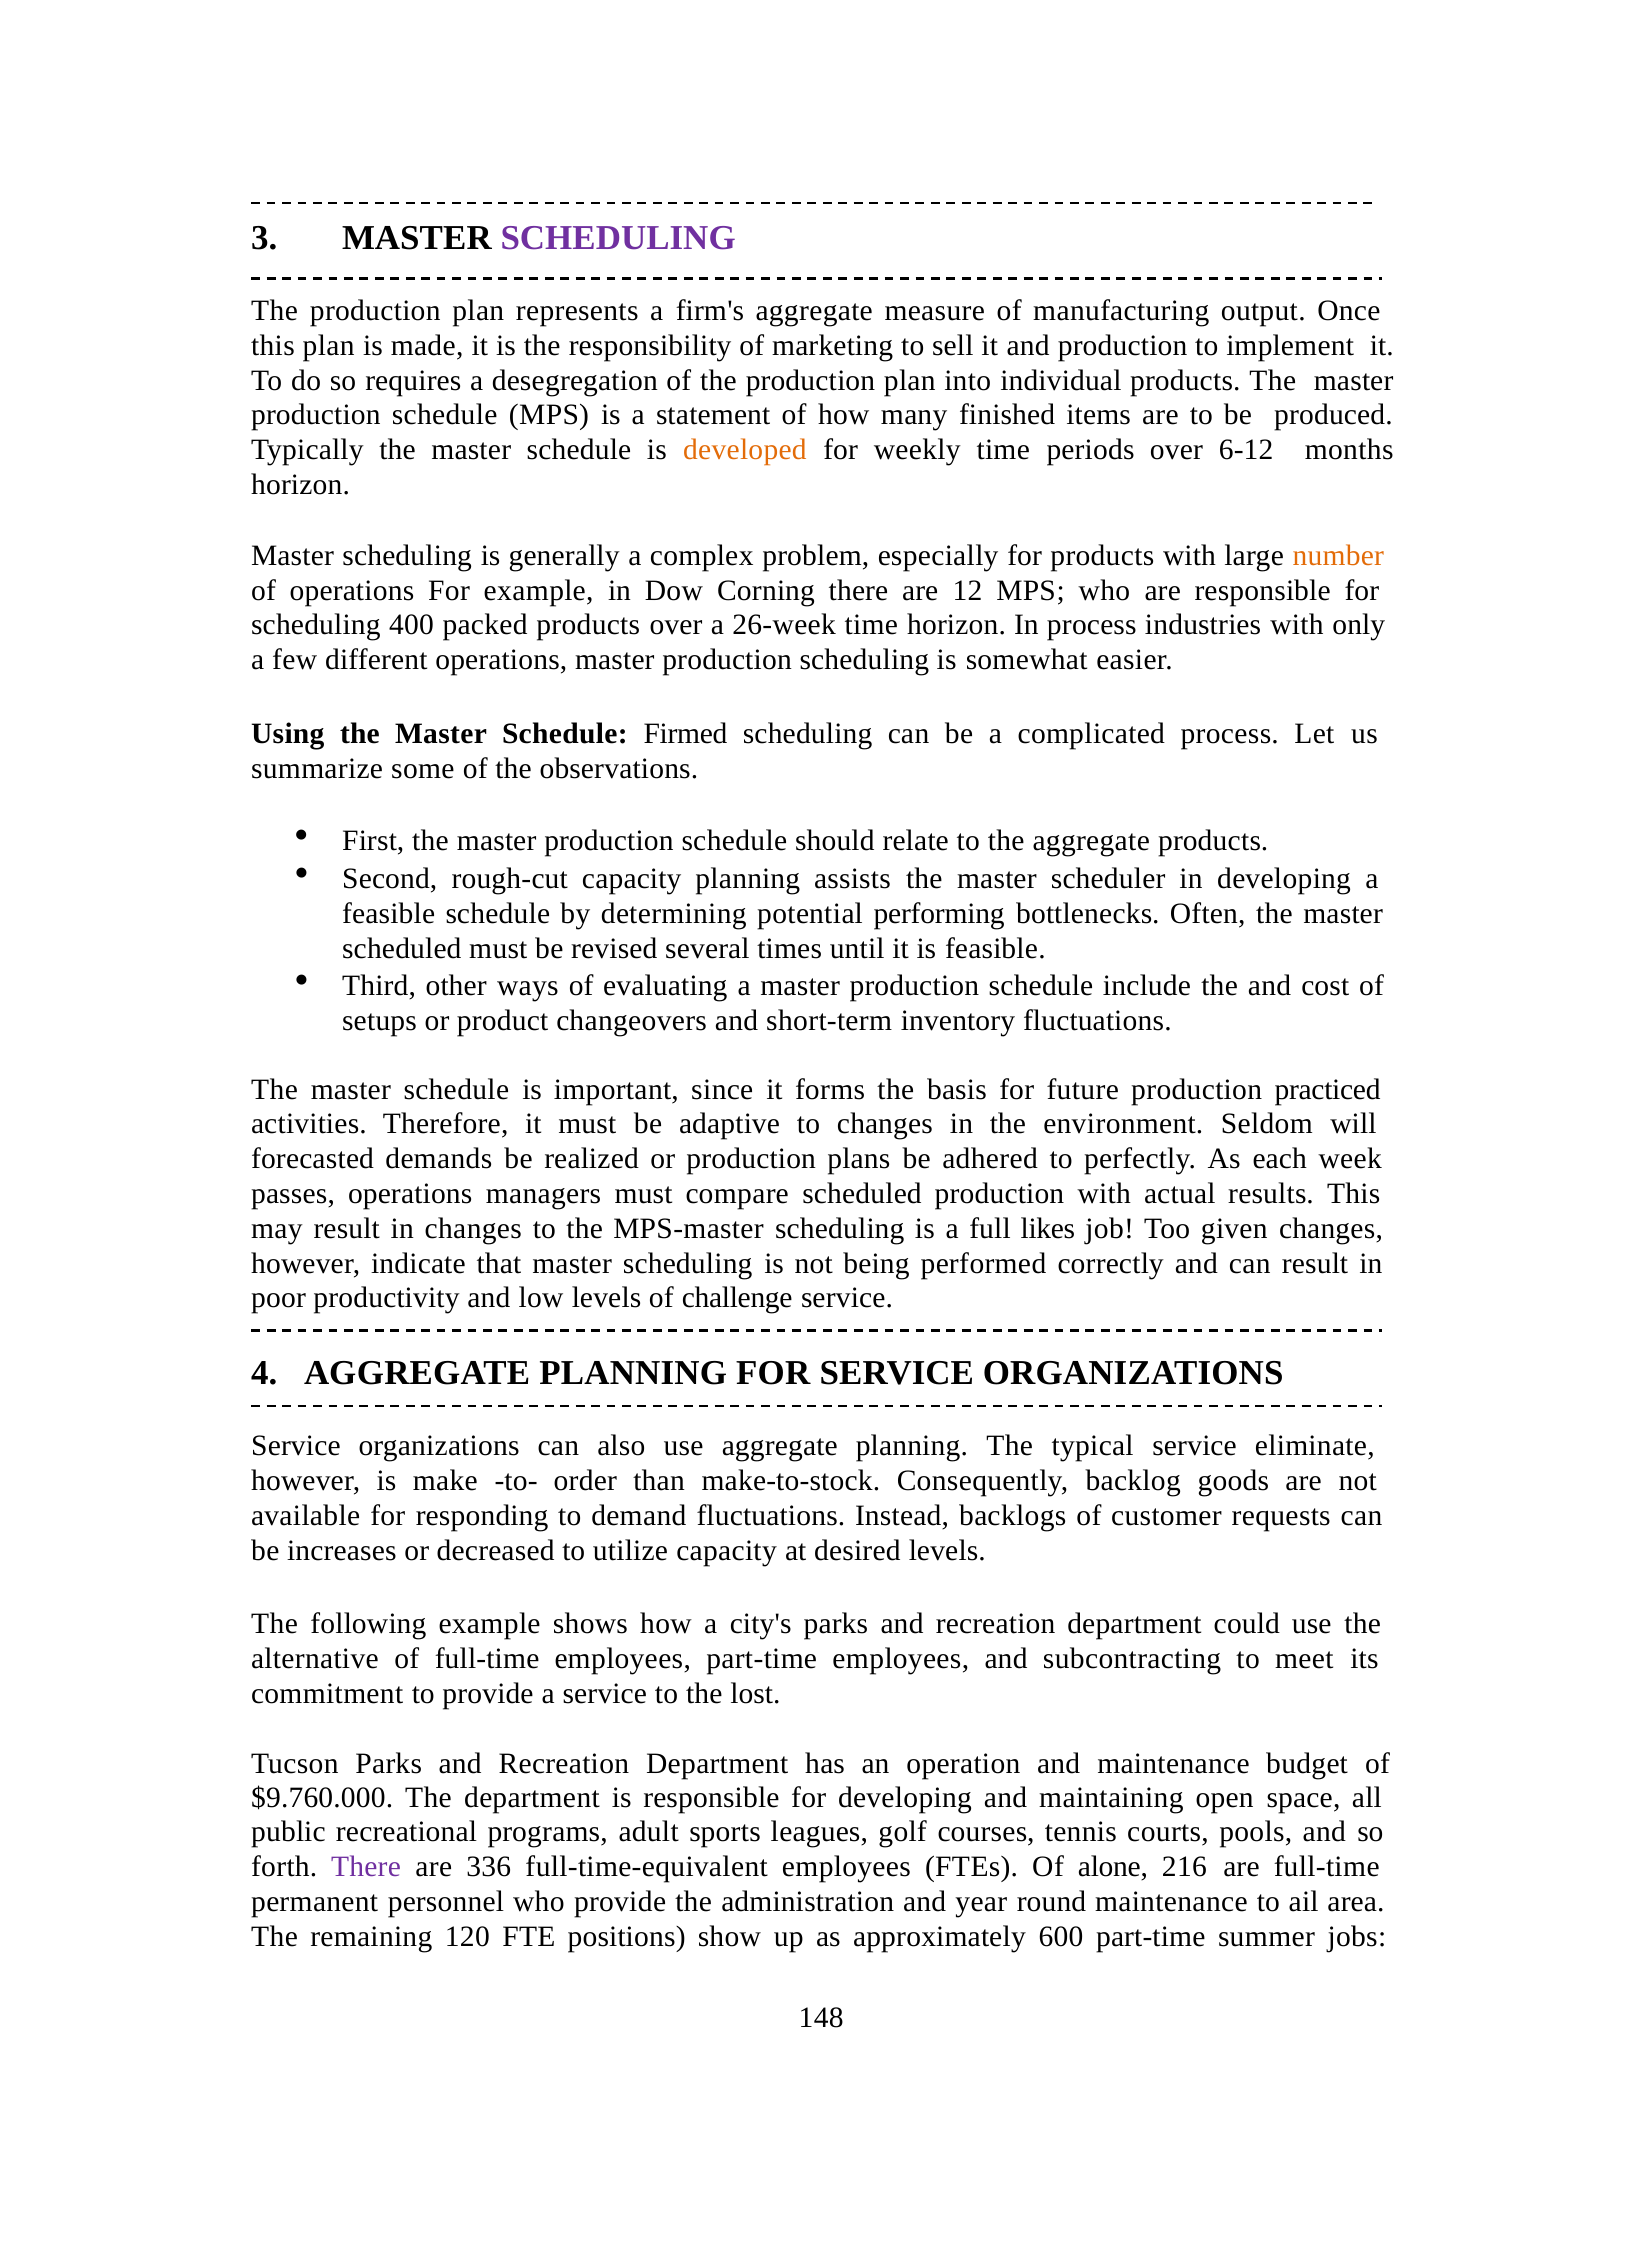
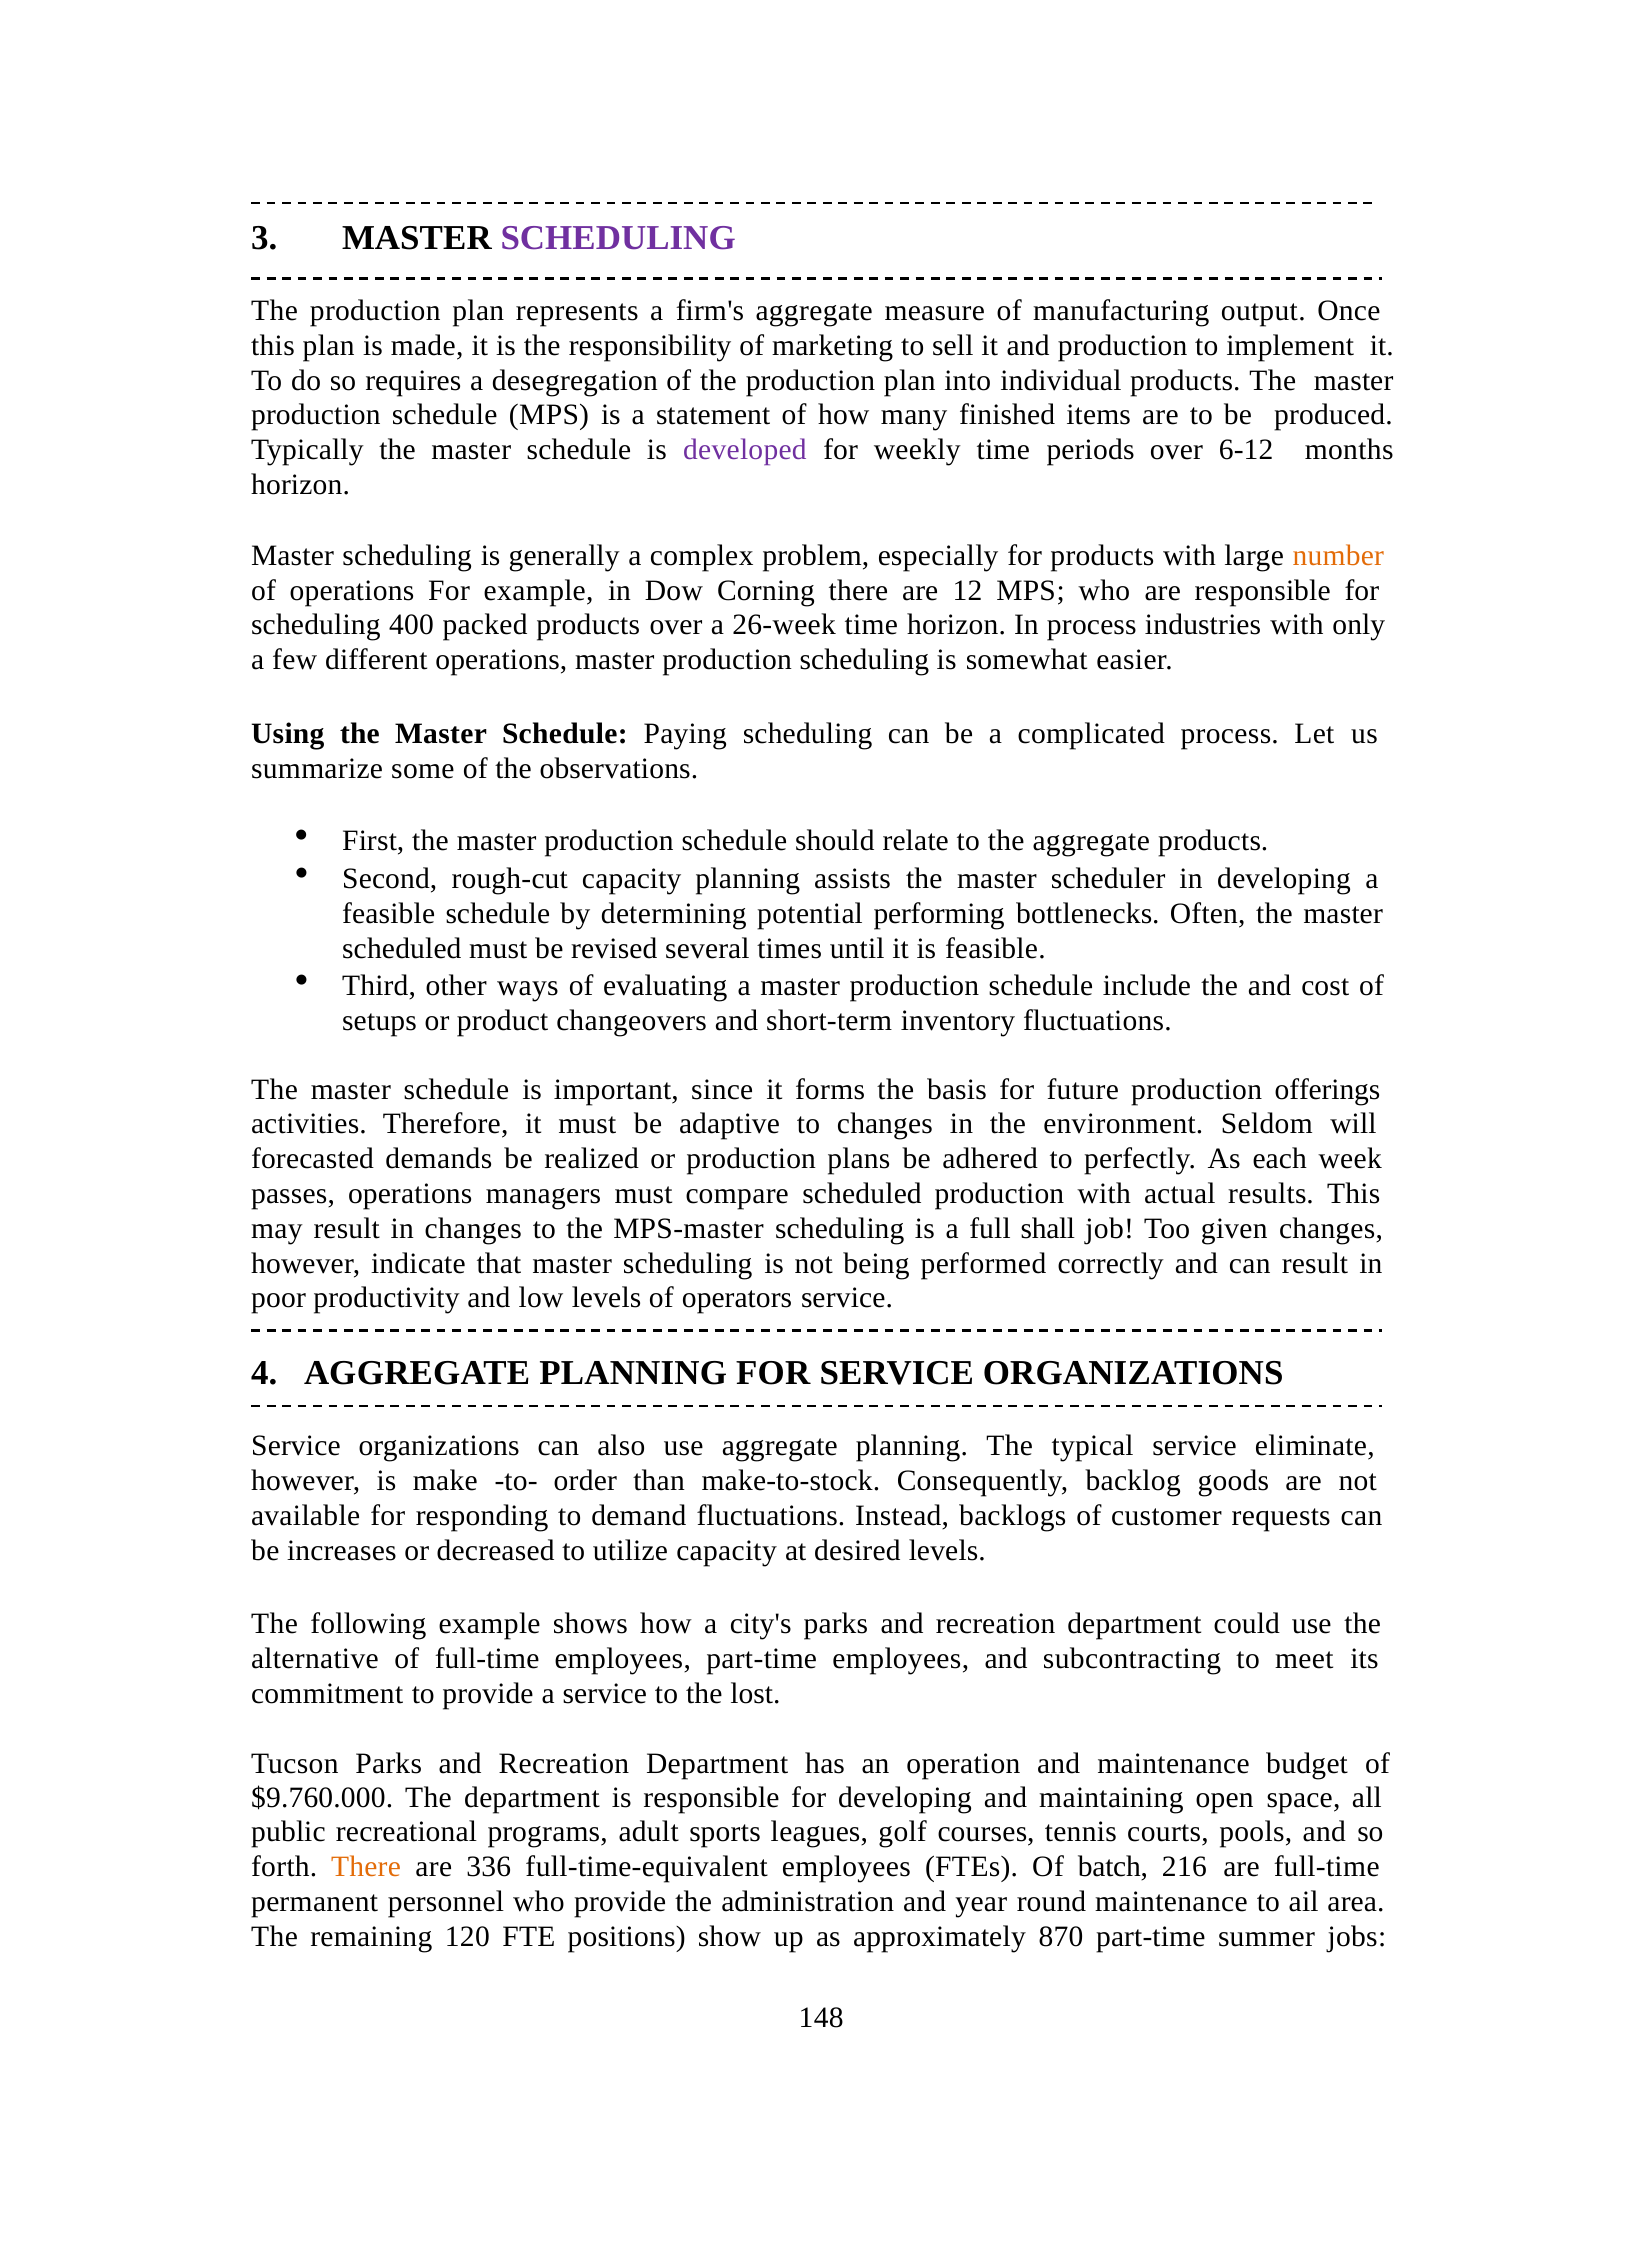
developed colour: orange -> purple (745, 450)
Firmed: Firmed -> Paying (685, 734)
practiced: practiced -> offerings (1327, 1090)
likes: likes -> shall (1048, 1229)
challenge: challenge -> operators (737, 1298)
There colour: purple -> orange (366, 1867)
alone: alone -> batch (1113, 1867)
600: 600 -> 870 (1061, 1937)
